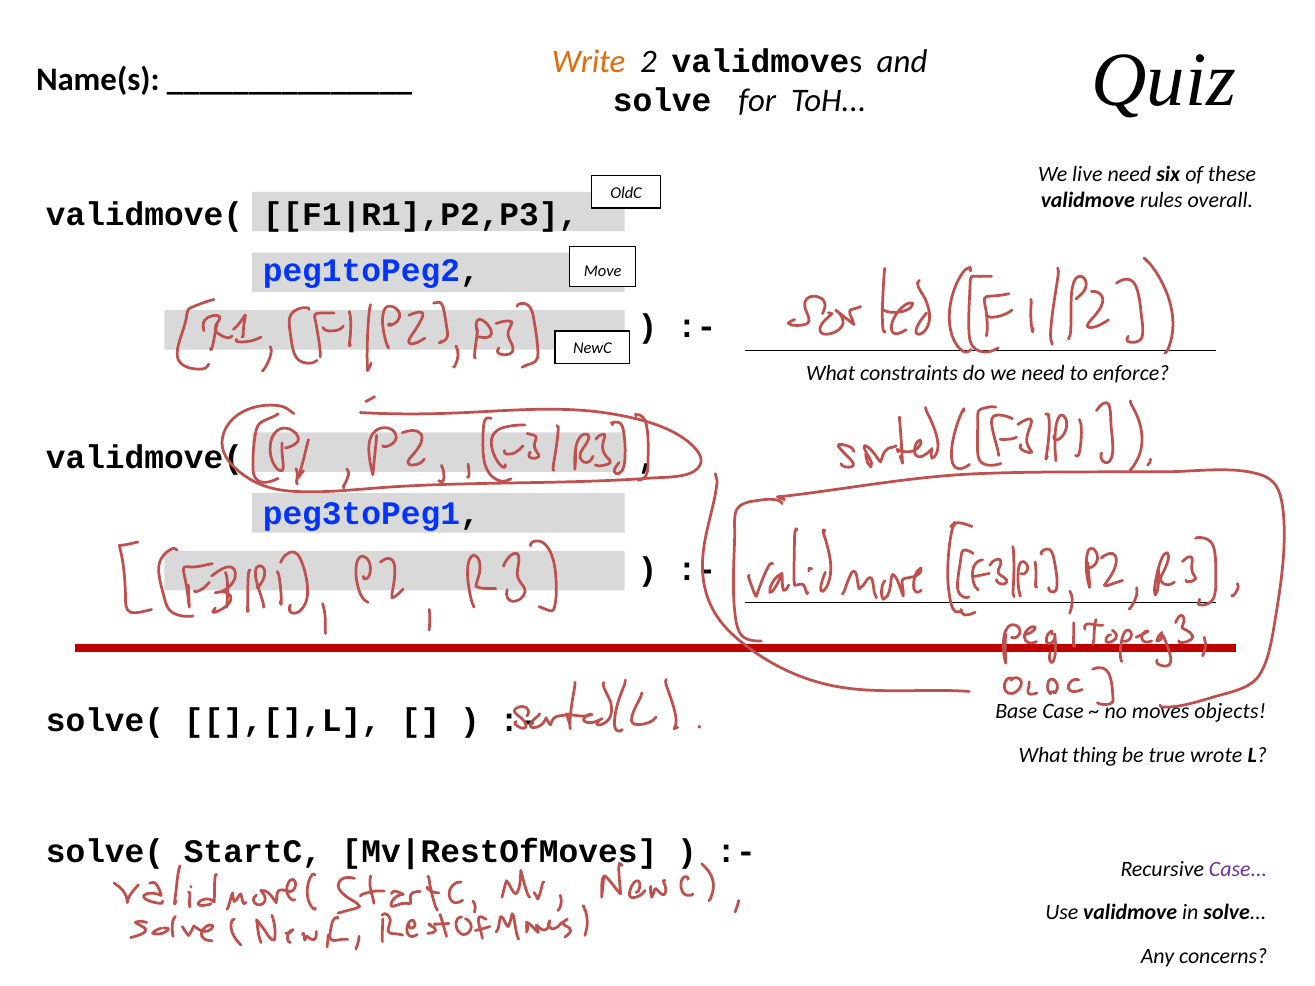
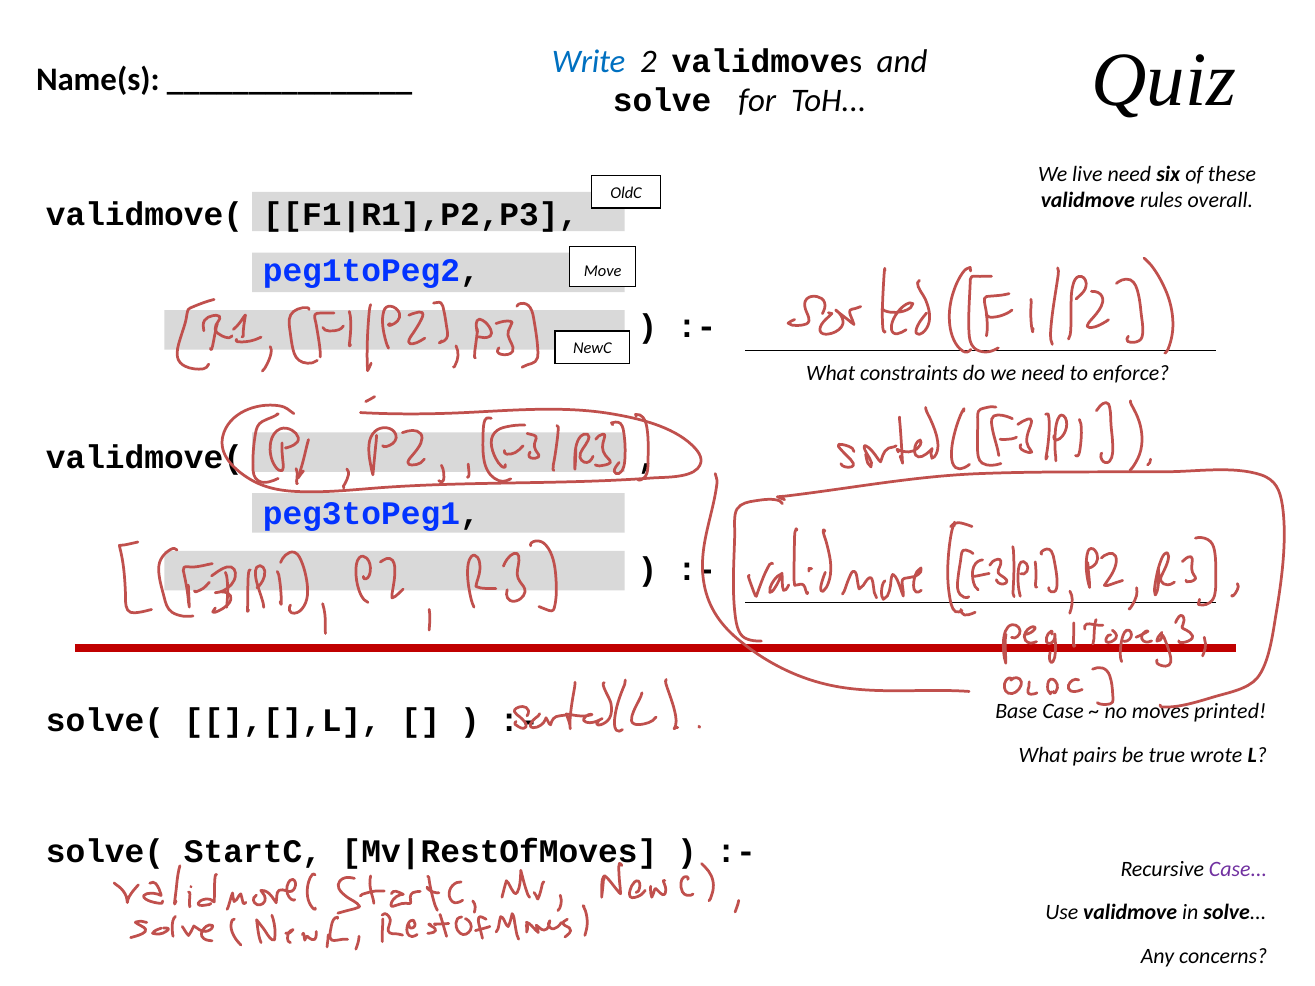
Write colour: orange -> blue (589, 61)
objects: objects -> printed (1230, 711)
thing: thing -> pairs (1095, 755)
